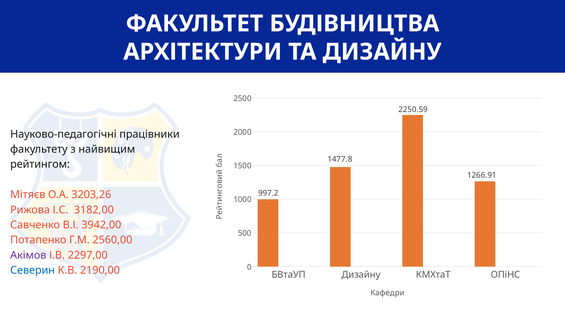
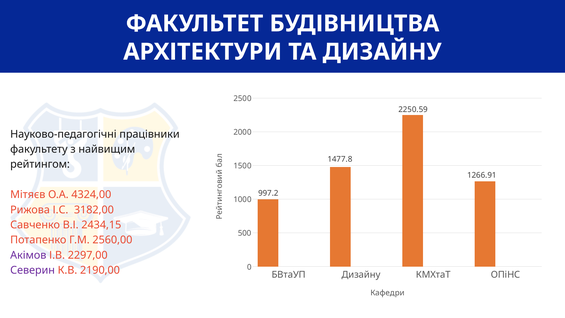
3203,26: 3203,26 -> 4324,00 (91, 195)
3942,00: 3942,00 -> 2434,15 (101, 225)
Северин colour: blue -> purple (33, 270)
